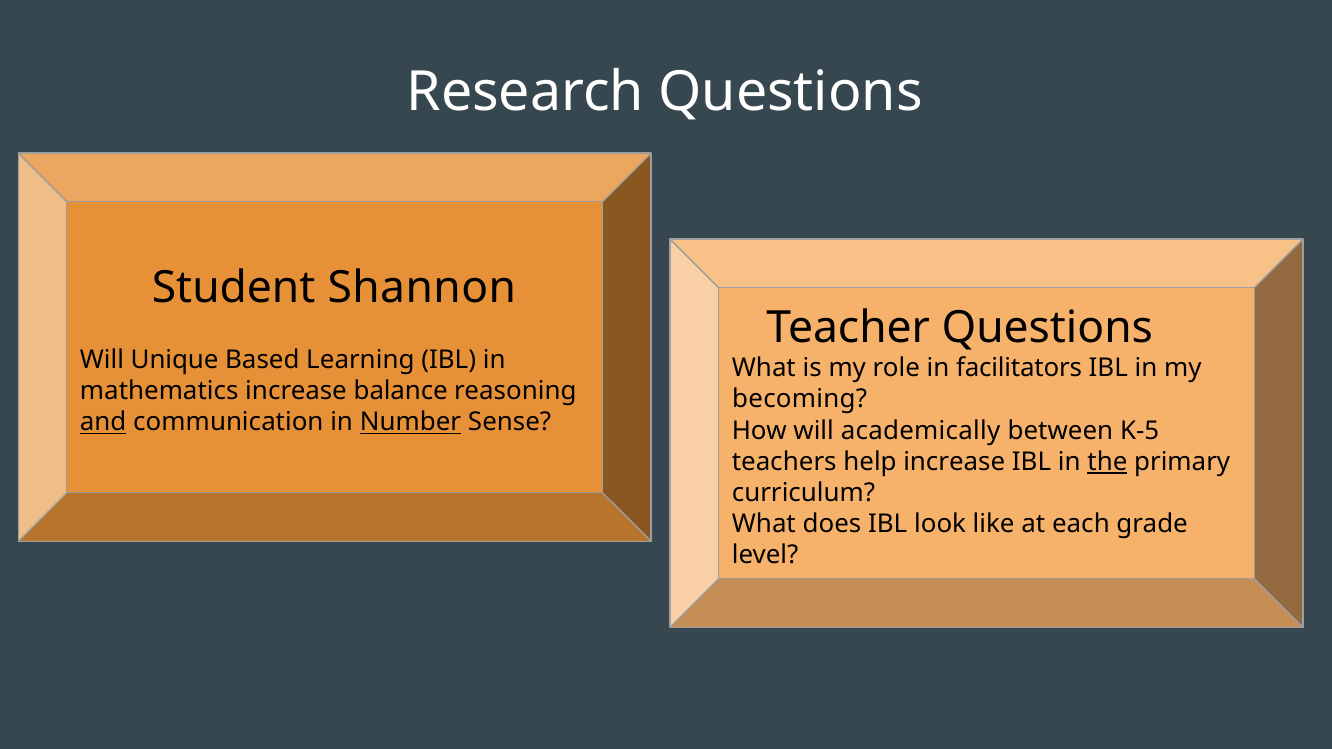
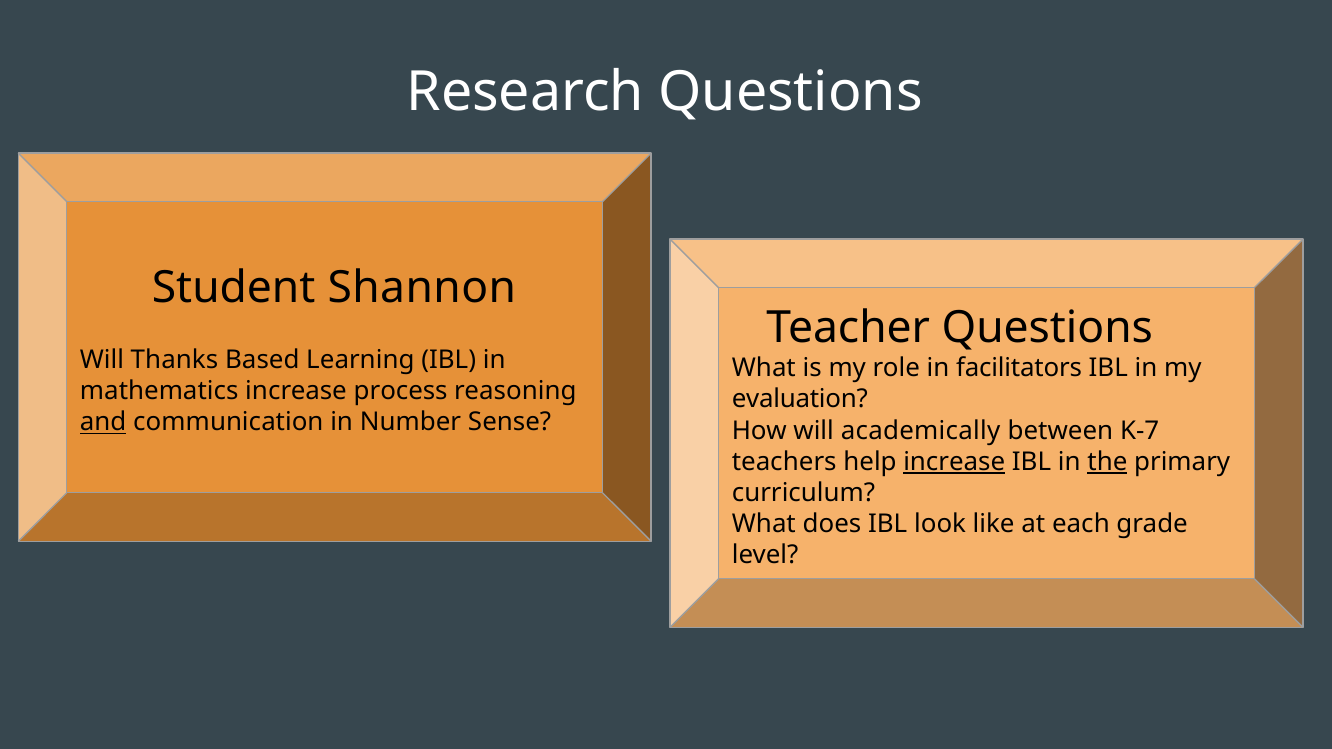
Unique: Unique -> Thanks (175, 360)
balance: balance -> process (401, 391)
becoming: becoming -> evaluation (800, 400)
Number underline: present -> none (410, 422)
K-5: K-5 -> K-7 (1140, 431)
increase underline: none -> present (954, 462)
